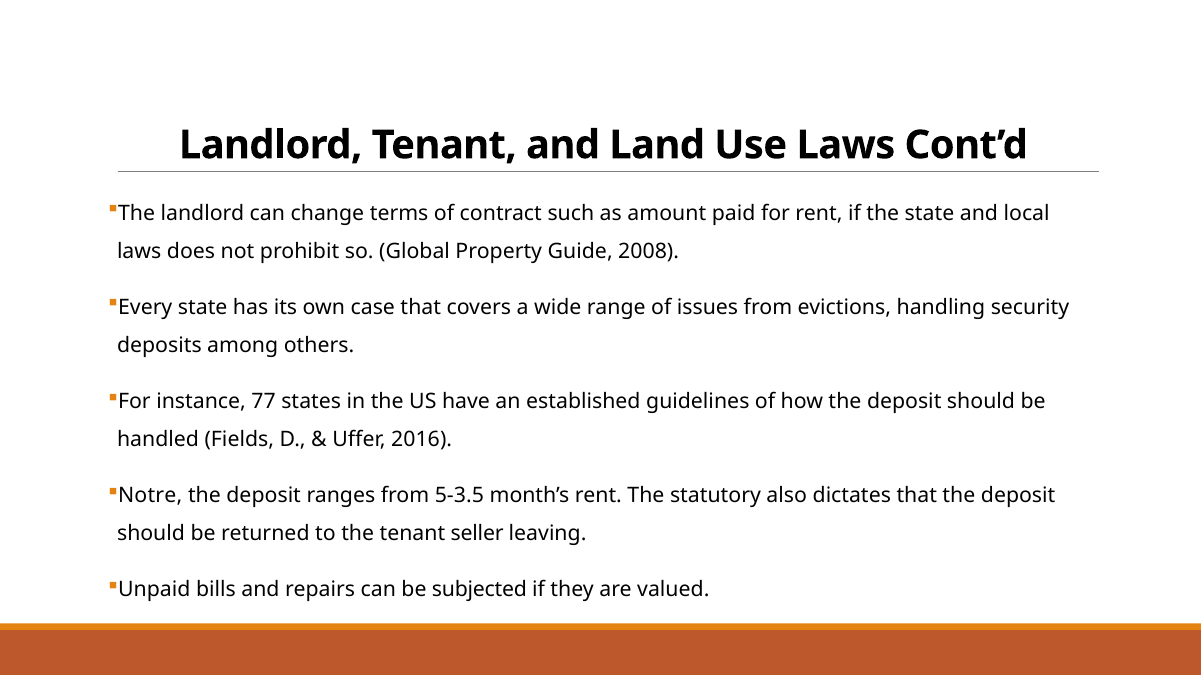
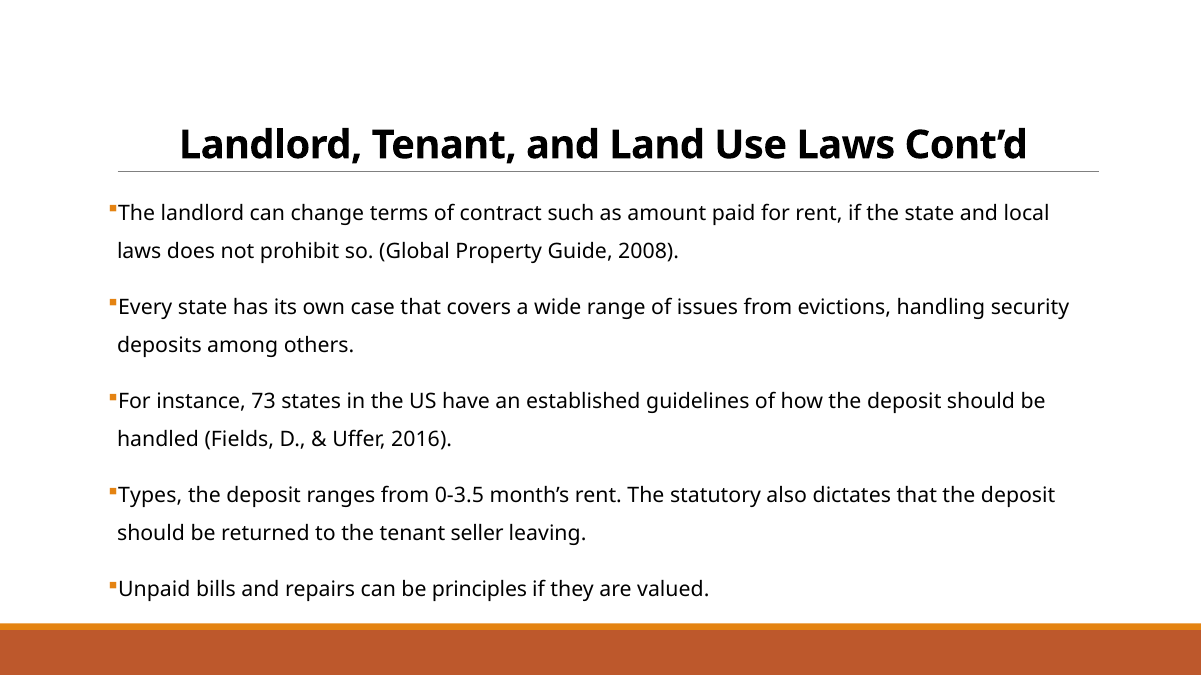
77: 77 -> 73 (264, 402)
Notre: Notre -> Types (150, 496)
5-3.5: 5-3.5 -> 0-3.5 (459, 496)
subjected: subjected -> principles (479, 590)
